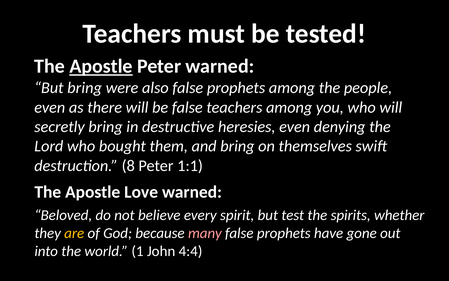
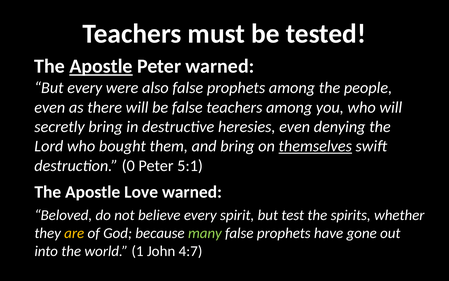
But bring: bring -> every (85, 88)
themselves underline: none -> present (315, 146)
8: 8 -> 0 (128, 166)
1:1: 1:1 -> 5:1 (190, 166)
many colour: pink -> light green (205, 233)
4:4: 4:4 -> 4:7 (191, 251)
